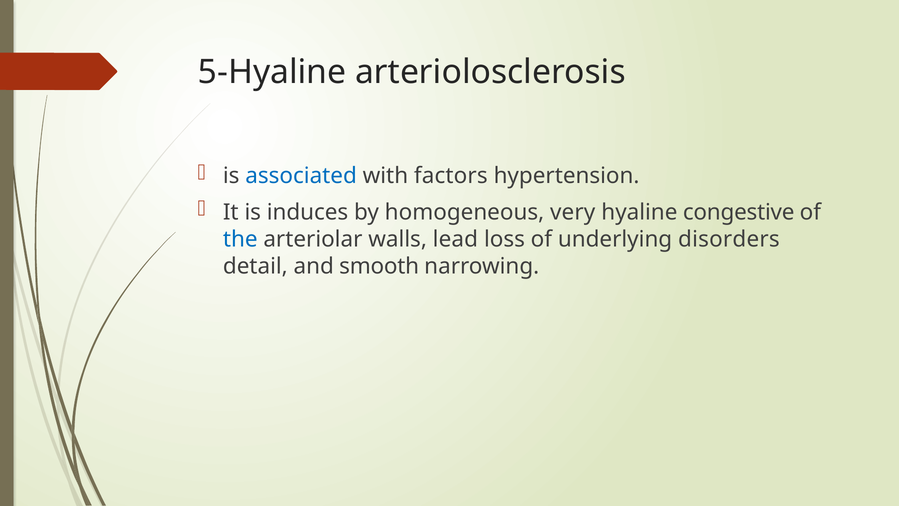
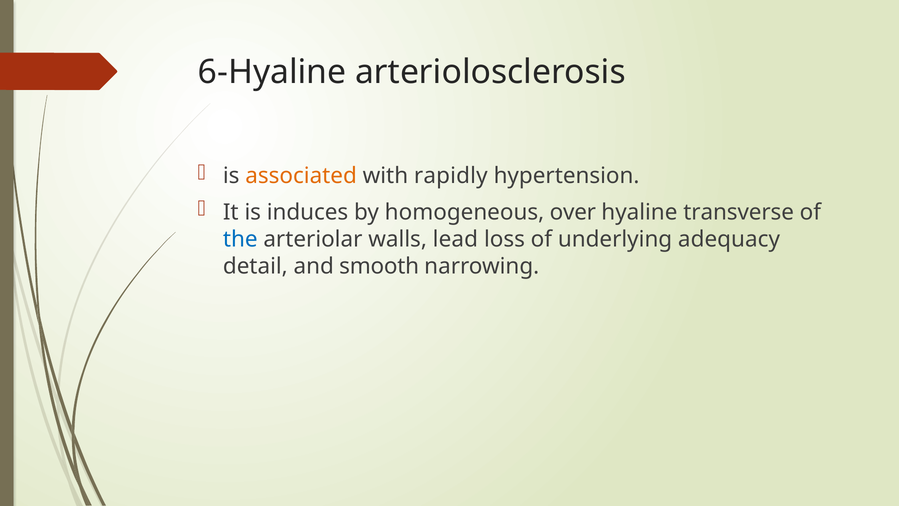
5-Hyaline: 5-Hyaline -> 6-Hyaline (272, 72)
associated colour: blue -> orange (301, 176)
factors: factors -> rapidly (451, 176)
very: very -> over (573, 212)
congestive: congestive -> transverse (739, 212)
disorders: disorders -> adequacy (729, 239)
